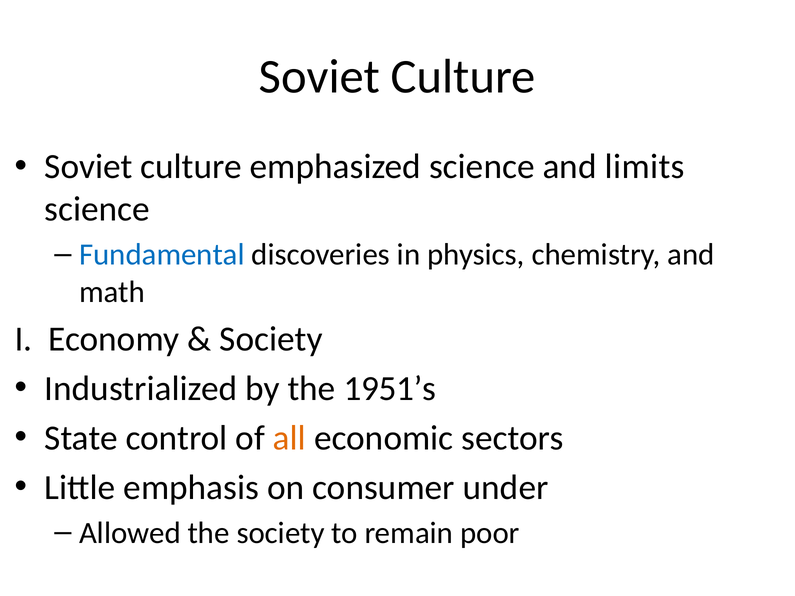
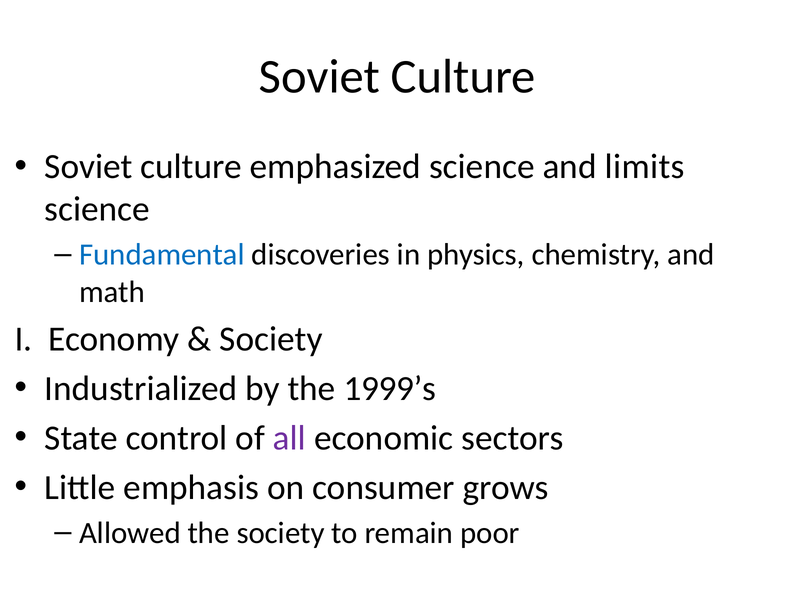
1951’s: 1951’s -> 1999’s (390, 389)
all colour: orange -> purple (289, 438)
under: under -> grows (506, 488)
